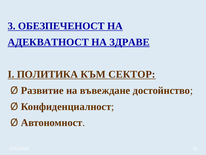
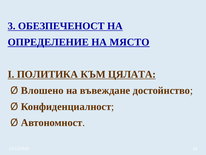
АДЕКВАТНОСТ: АДЕКВАТНОСТ -> ОПРЕДЕЛЕНИЕ (48, 42)
ЗДРАВЕ: ЗДРАВЕ -> МЯСТО (129, 42)
СЕКТОР: СЕКТОР -> ЦЯЛАТА (132, 74)
Развитие: Развитие -> Влошено (42, 90)
